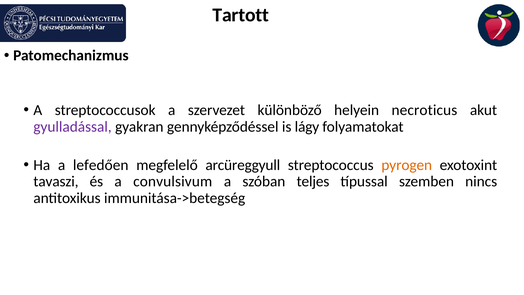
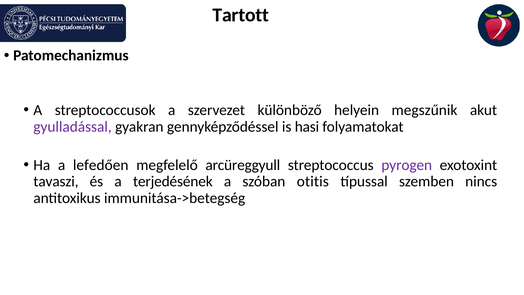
necroticus: necroticus -> megszűnik (424, 110)
lágy: lágy -> hasi (307, 127)
pyrogen colour: orange -> purple (407, 165)
convulsivum: convulsivum -> terjedésének (173, 181)
teljes: teljes -> otitis (313, 181)
